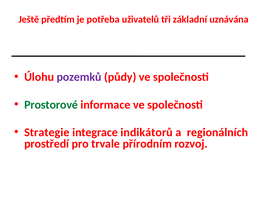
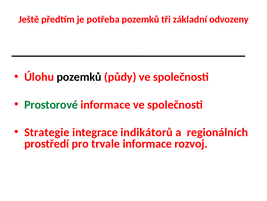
potřeba uživatelů: uživatelů -> pozemků (140, 19)
uznávána: uznávána -> odvozeny (229, 19)
pozemků colour: purple -> black (79, 77)
trvale přírodním: přírodním -> informace (147, 143)
